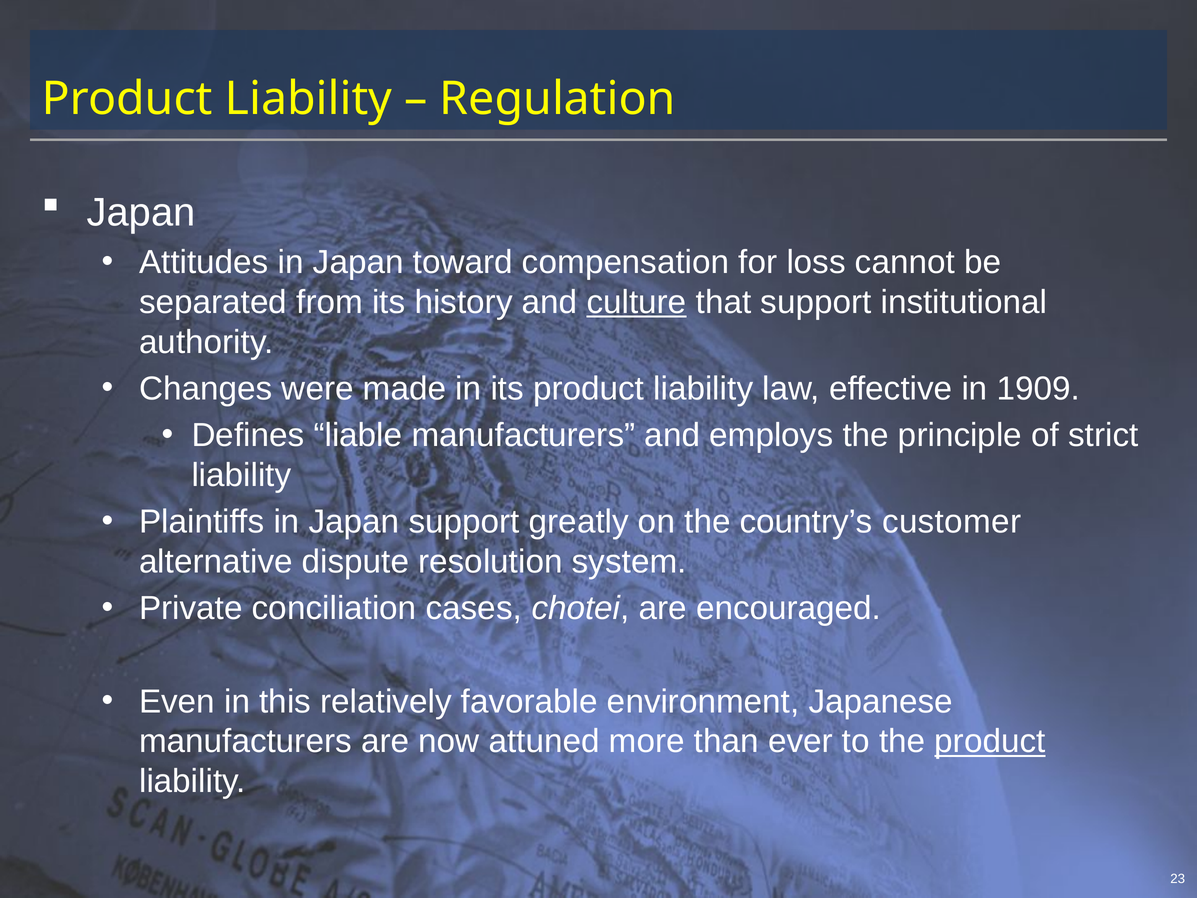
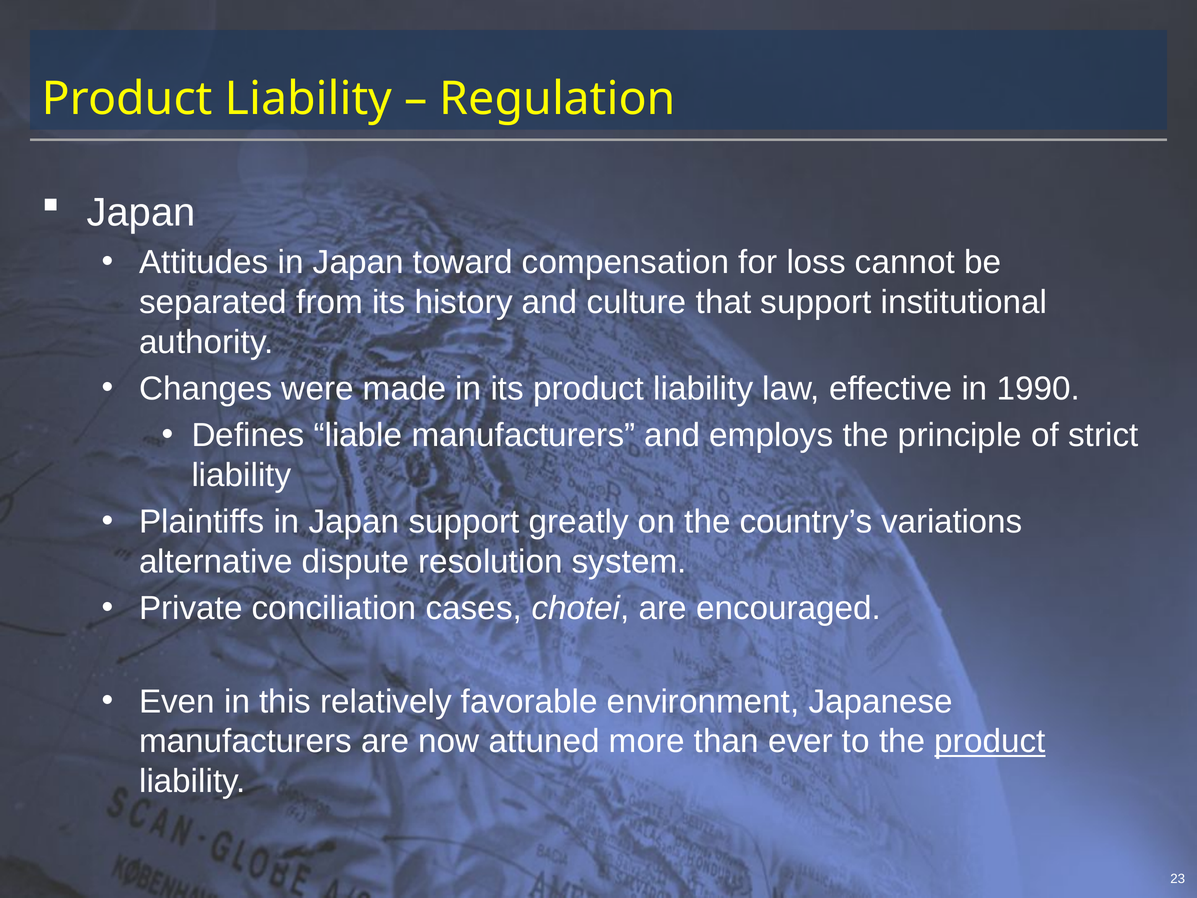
culture underline: present -> none (637, 302)
1909: 1909 -> 1990 (1038, 389)
customer: customer -> variations (952, 522)
